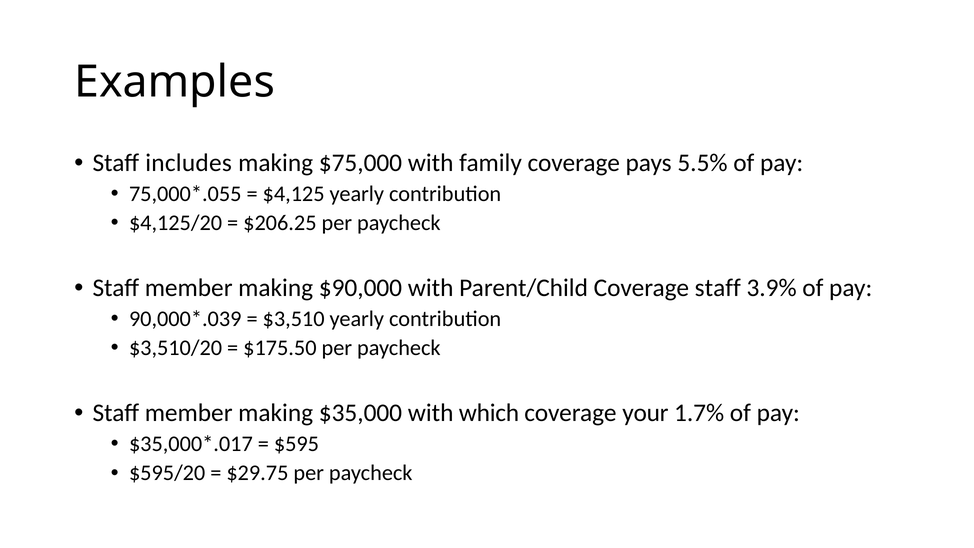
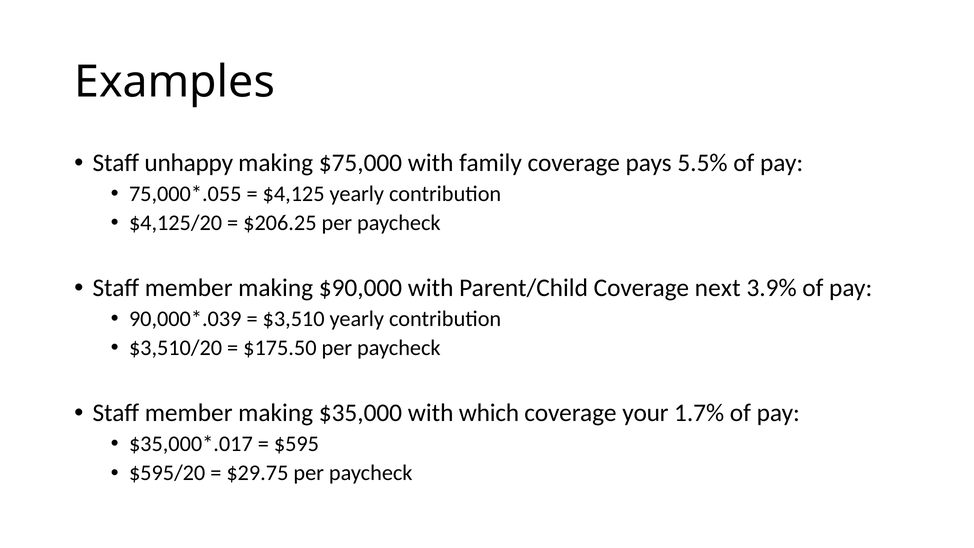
includes: includes -> unhappy (189, 163)
Coverage staff: staff -> next (718, 288)
